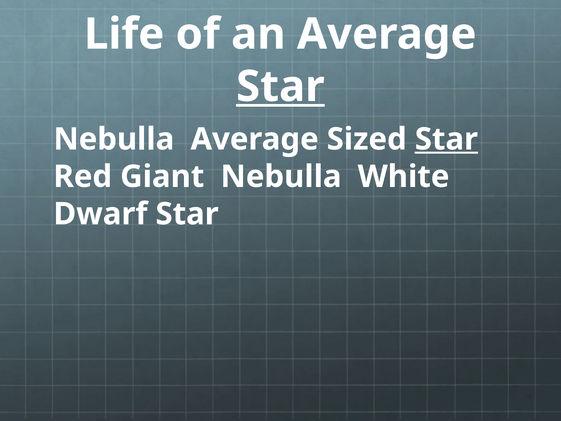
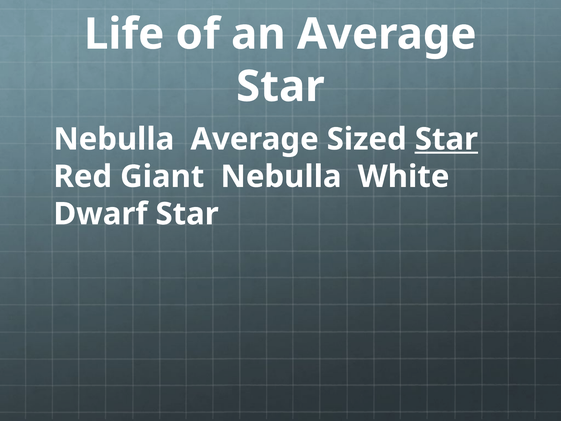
Star underline: present -> none (280, 87)
